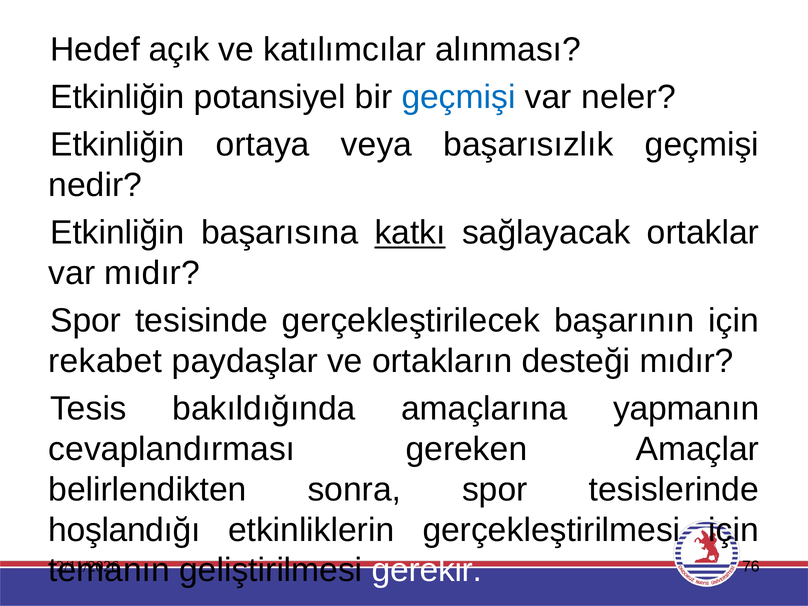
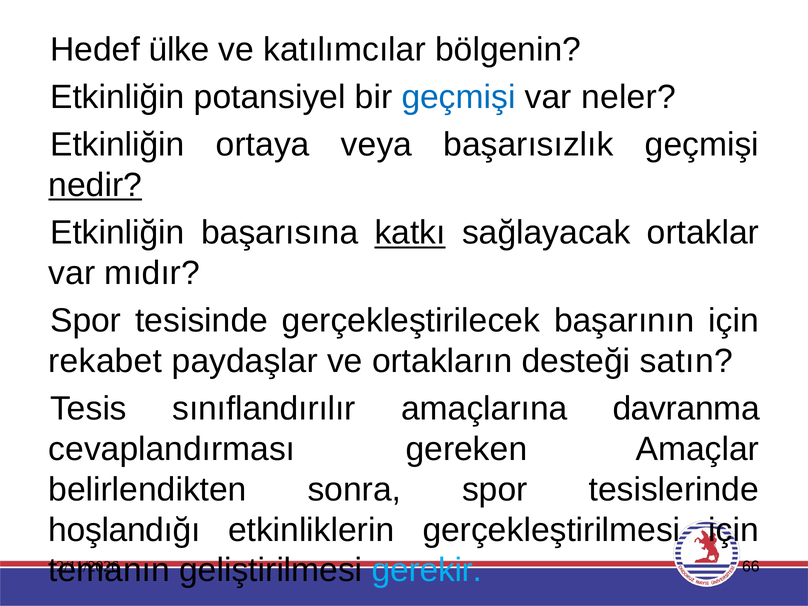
açık: açık -> ülke (179, 50)
alınması: alınması -> bölgenin (508, 50)
nedir underline: none -> present (95, 185)
desteği mıdır: mıdır -> satın (686, 361)
bakıldığında: bakıldığında -> sınıflandırılır (264, 409)
yapmanın: yapmanın -> davranma (686, 409)
gerekir colour: white -> light blue (427, 570)
76: 76 -> 66 (751, 566)
